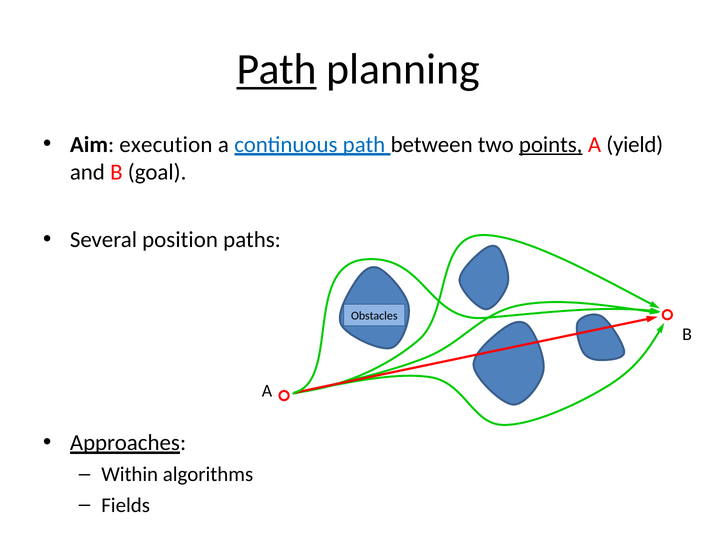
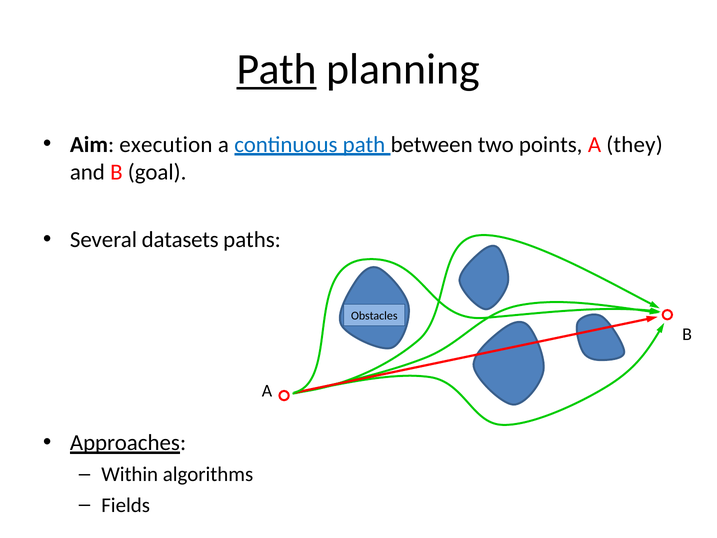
points underline: present -> none (551, 144)
yield: yield -> they (635, 144)
position: position -> datasets (180, 240)
